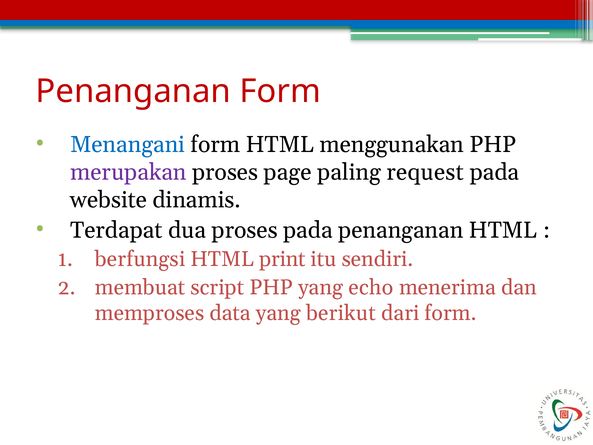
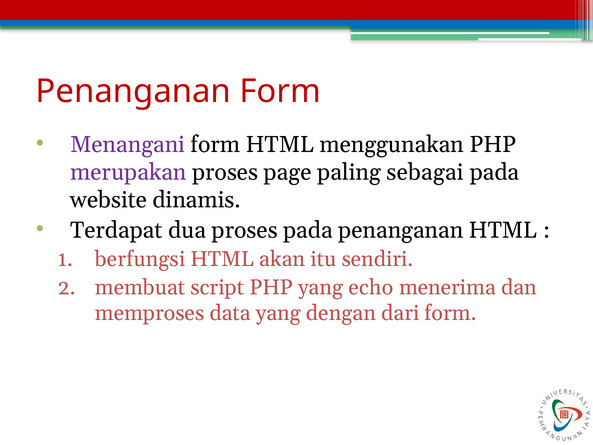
Menangani colour: blue -> purple (128, 144)
request: request -> sebagai (425, 172)
print: print -> akan (282, 259)
berikut: berikut -> dengan (341, 313)
